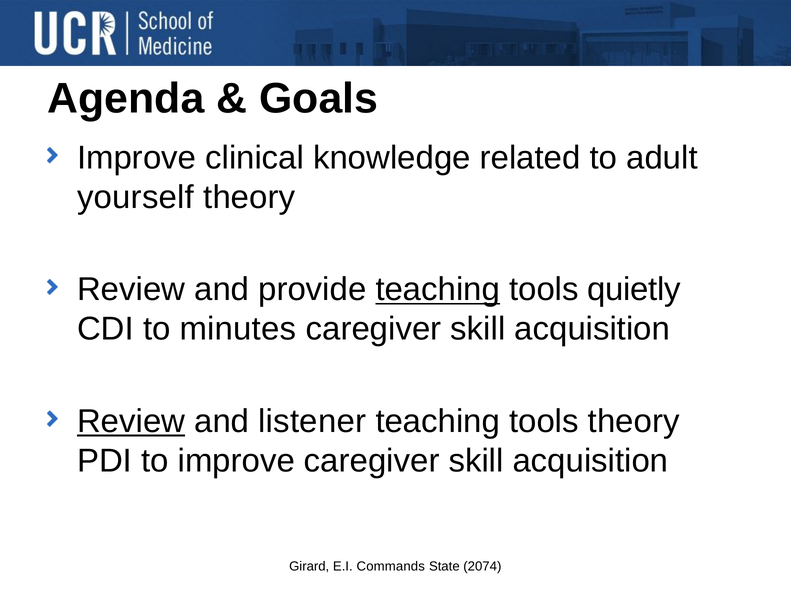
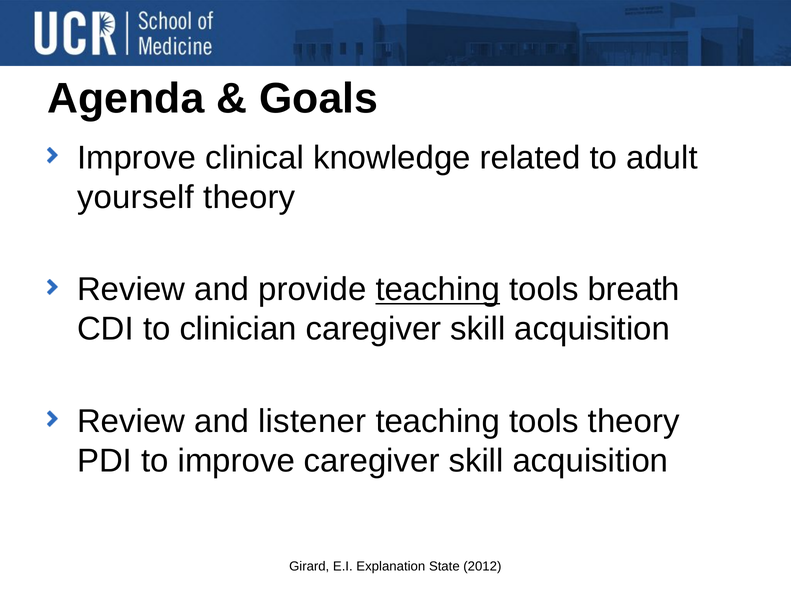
quietly: quietly -> breath (634, 290)
minutes: minutes -> clinician (238, 329)
Review underline: present -> none (131, 422)
Commands: Commands -> Explanation (391, 566)
2074: 2074 -> 2012 (482, 566)
